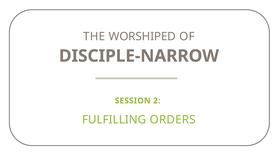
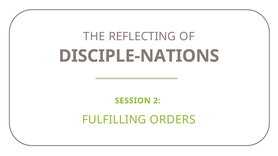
WORSHIPED: WORSHIPED -> REFLECTING (142, 37)
DISCIPLE-NARROW: DISCIPLE-NARROW -> DISCIPLE-NATIONS (139, 56)
